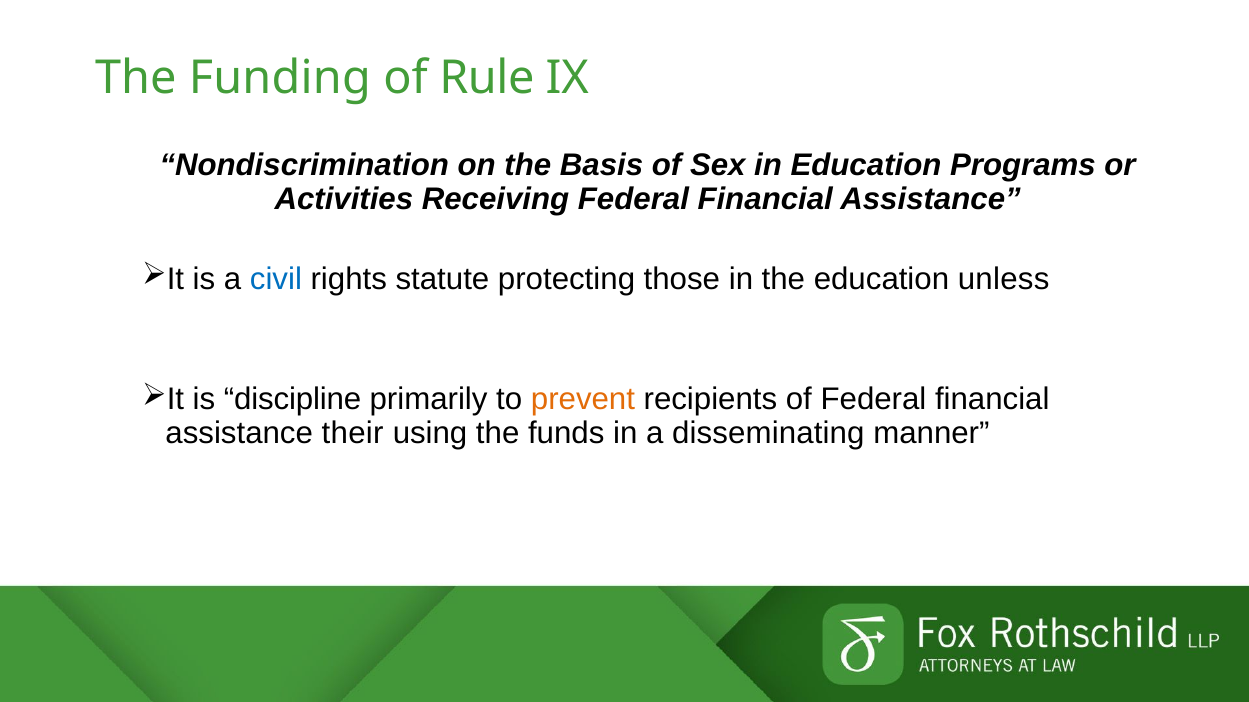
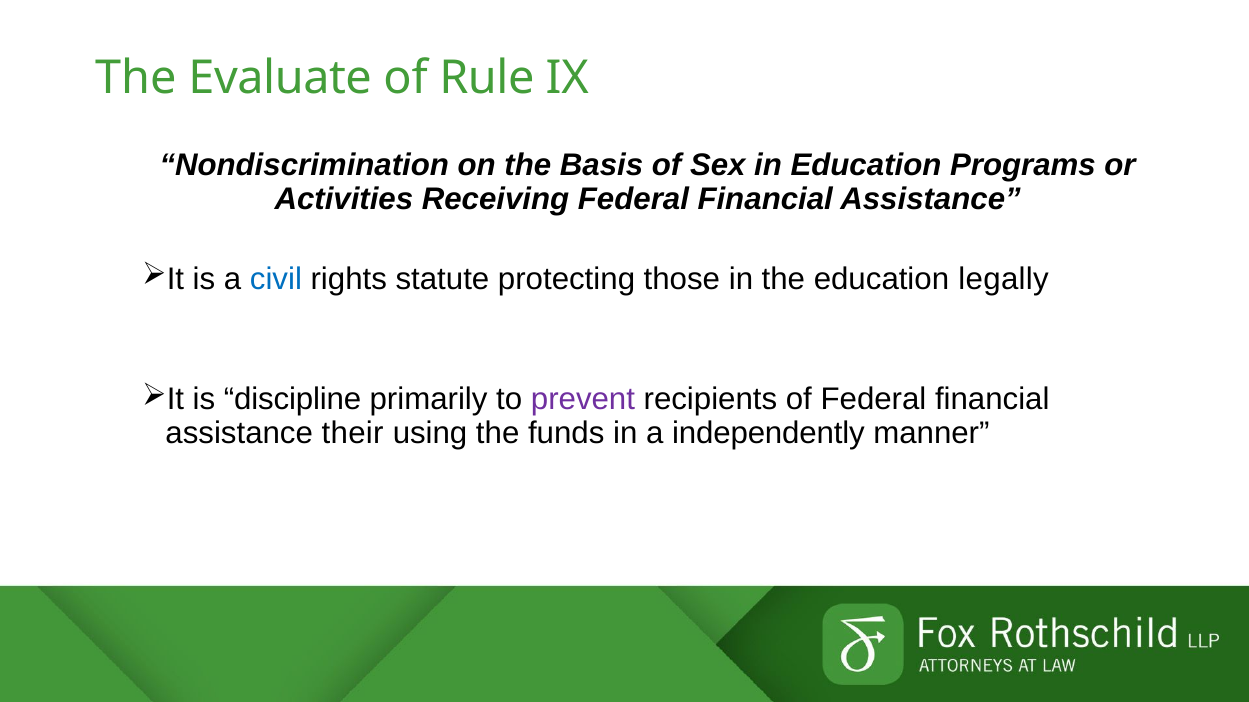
Funding: Funding -> Evaluate (280, 78)
unless: unless -> legally (1004, 279)
prevent colour: orange -> purple (583, 400)
disseminating: disseminating -> independently (768, 434)
